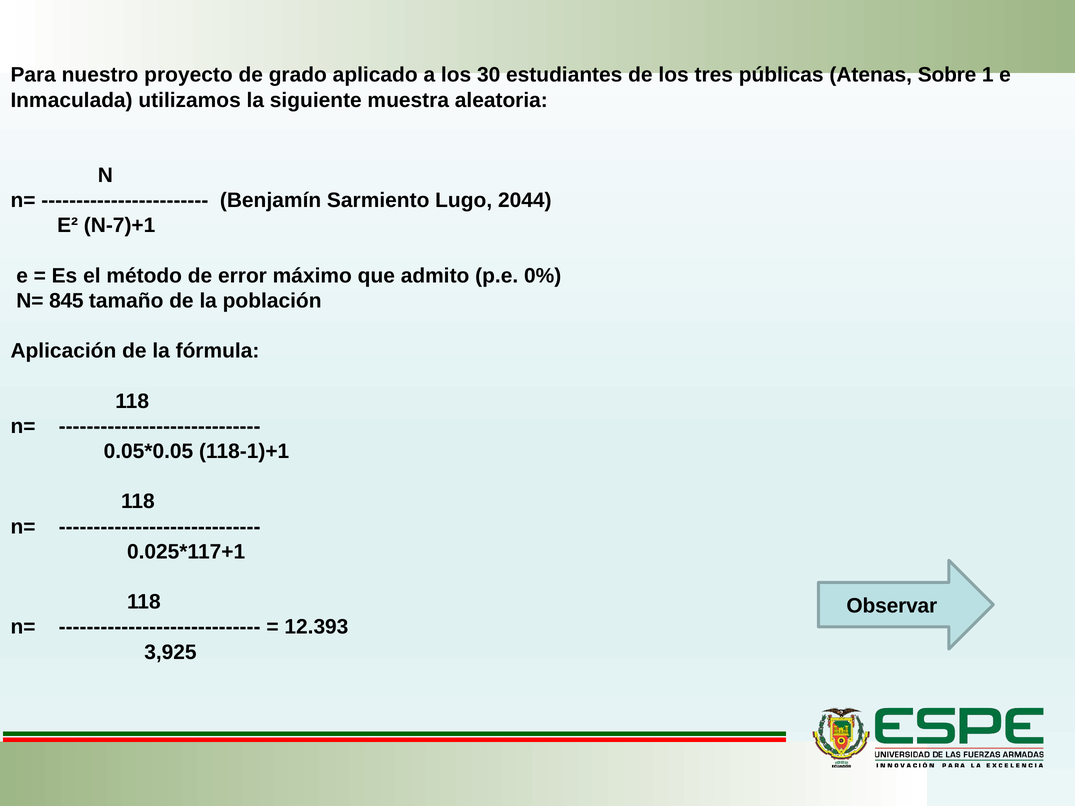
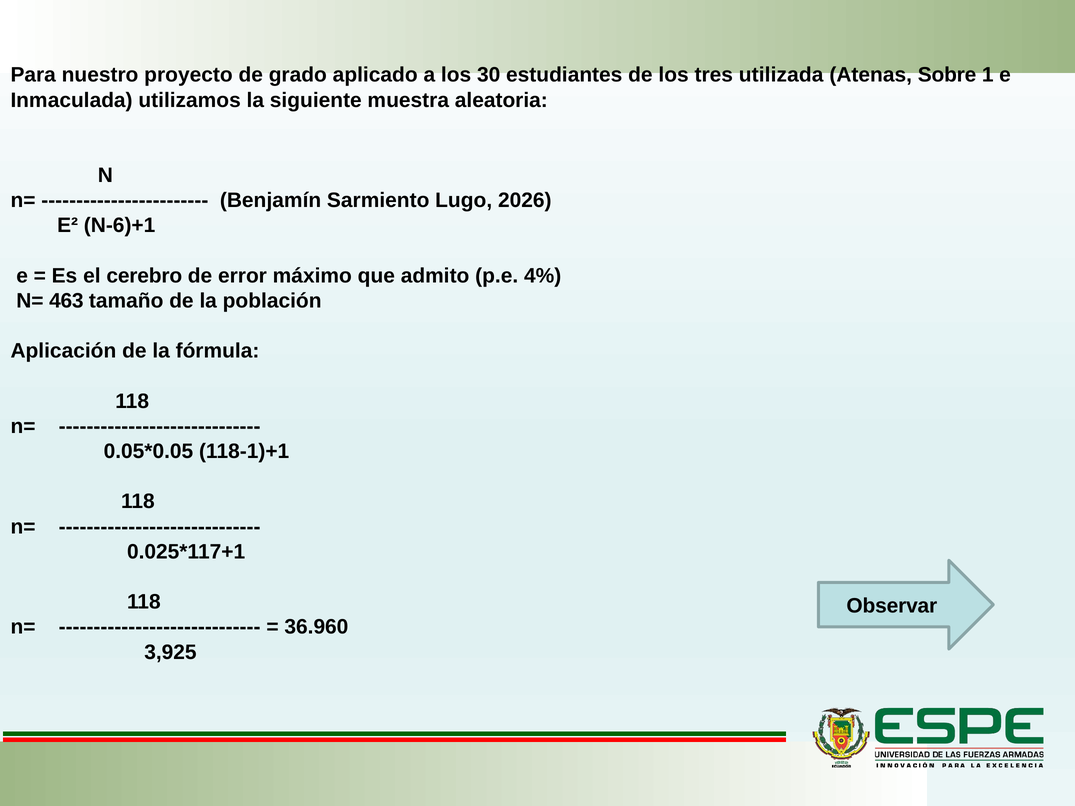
públicas: públicas -> utilizada (781, 75)
2044: 2044 -> 2026 (525, 201)
N-7)+1: N-7)+1 -> N-6)+1 (120, 226)
método: método -> cerebro (144, 276)
0%: 0% -> 4% (543, 276)
845: 845 -> 463 (66, 301)
12.393: 12.393 -> 36.960 (316, 627)
